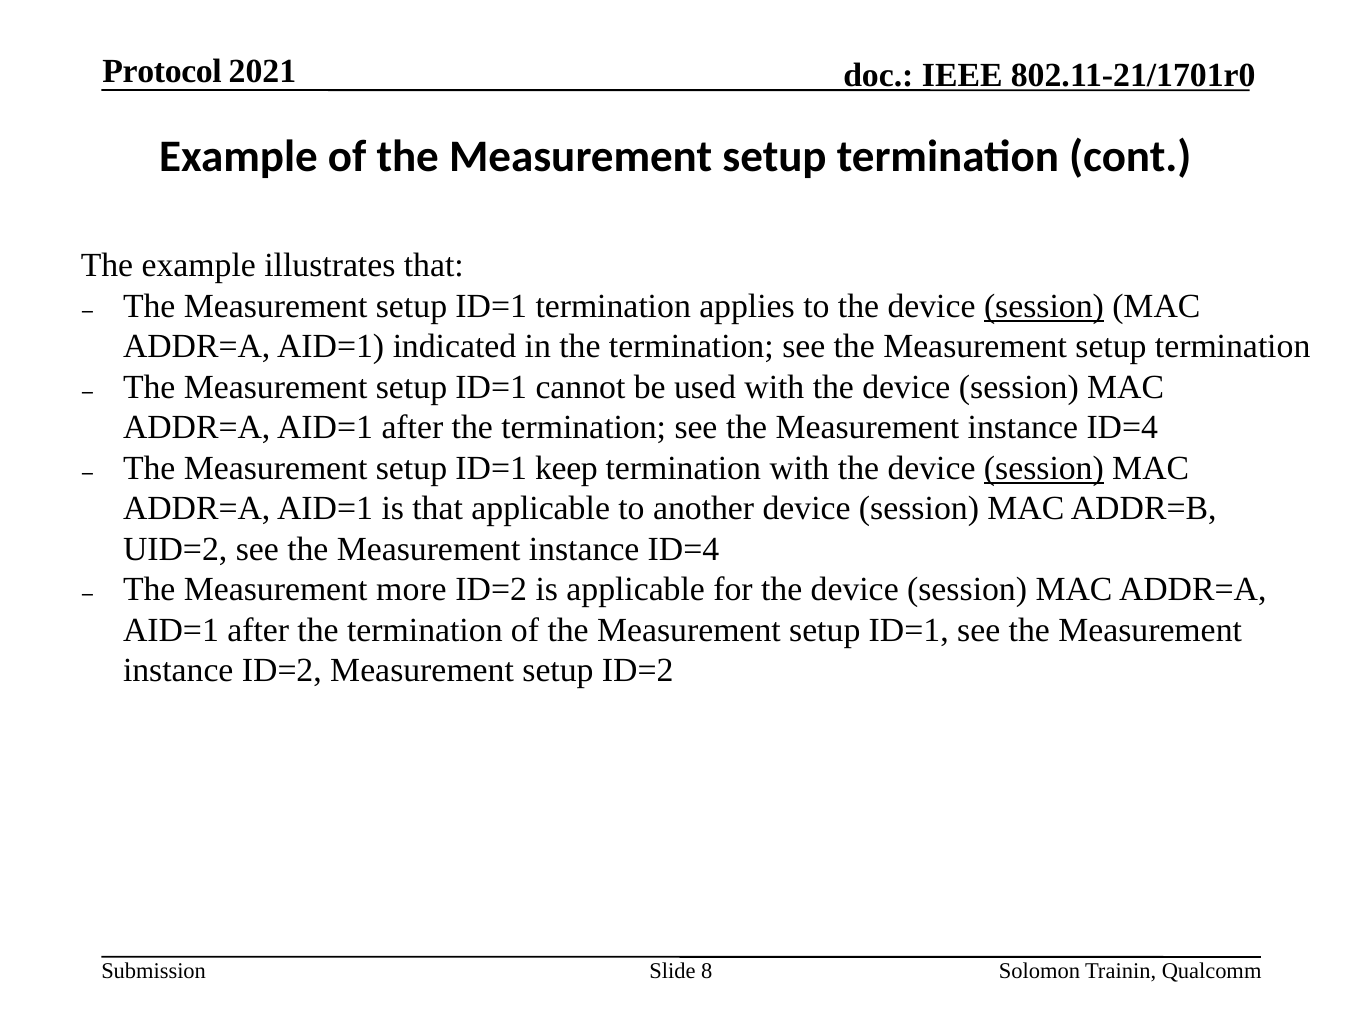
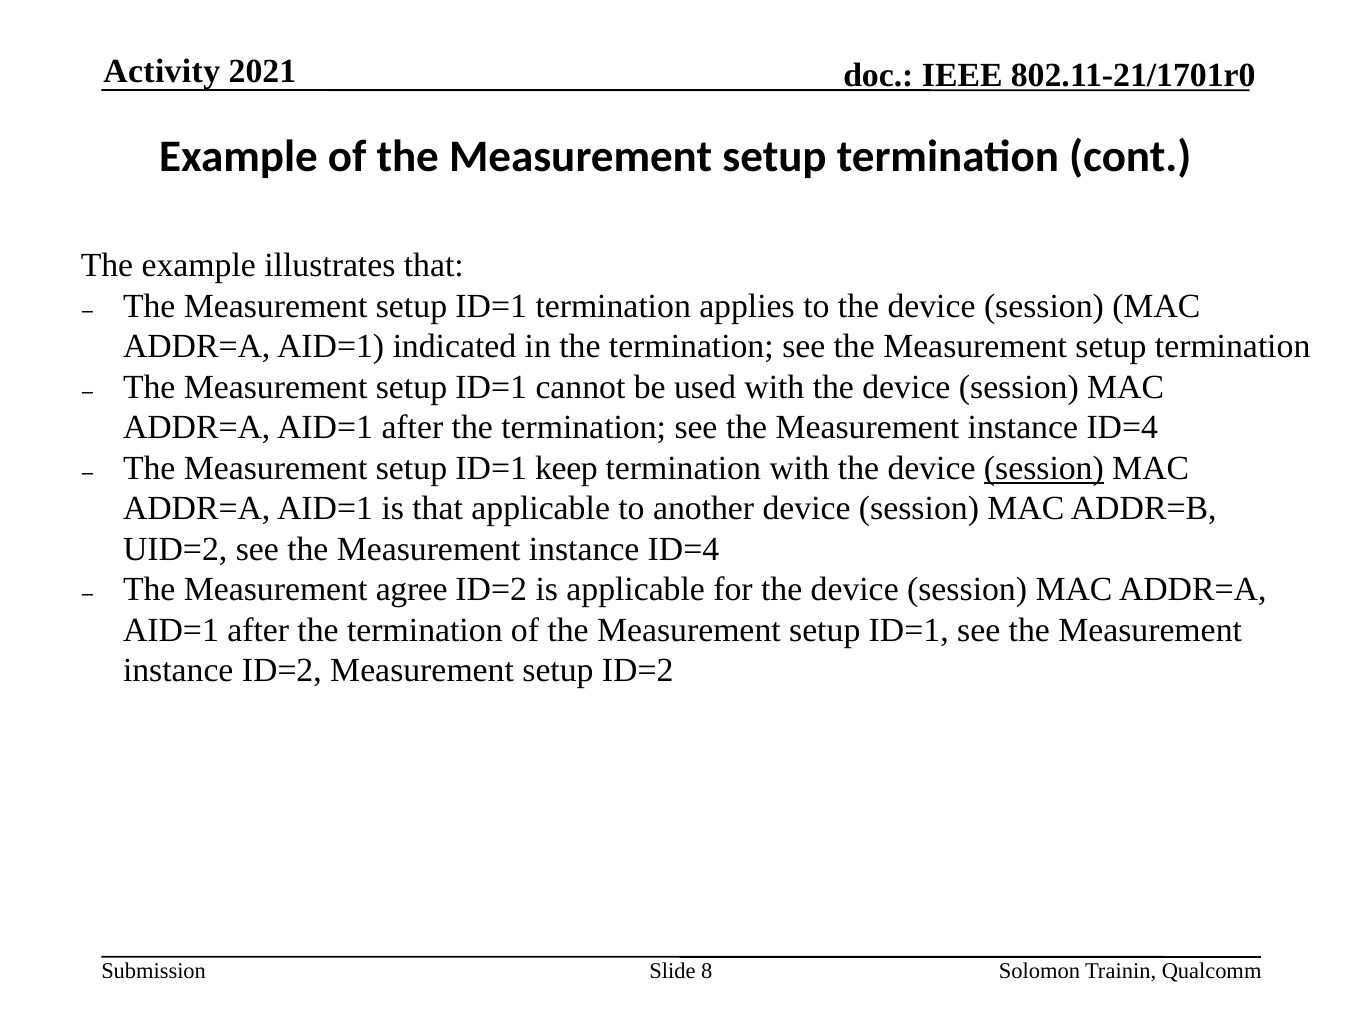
Protocol: Protocol -> Activity (162, 72)
session underline: present -> none (1044, 306)
more: more -> agree (412, 590)
